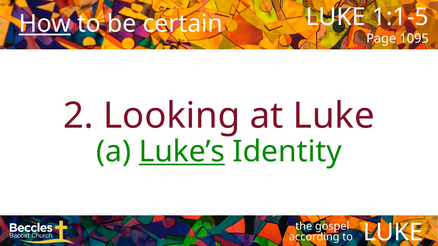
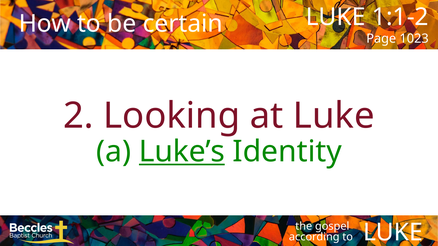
How underline: present -> none (45, 24)
1:1-5: 1:1-5 -> 1:1-2 (400, 17)
1095: 1095 -> 1023 (414, 39)
